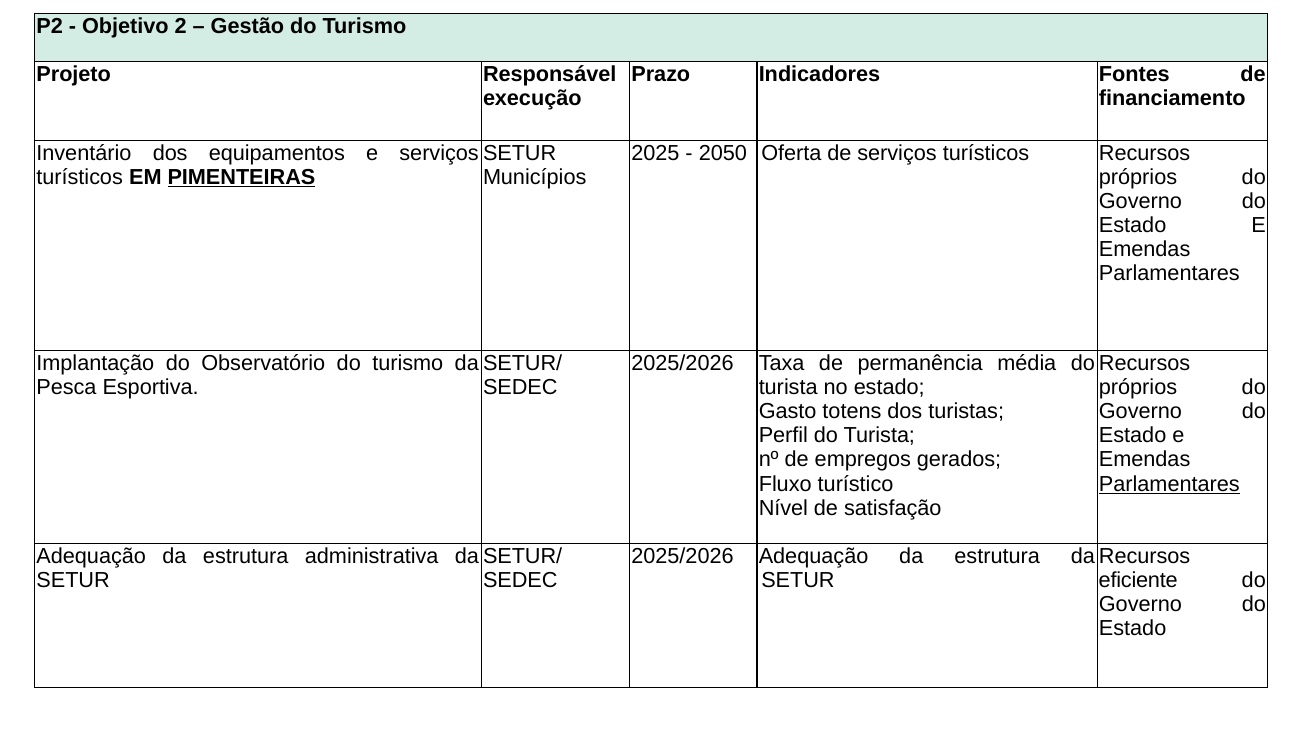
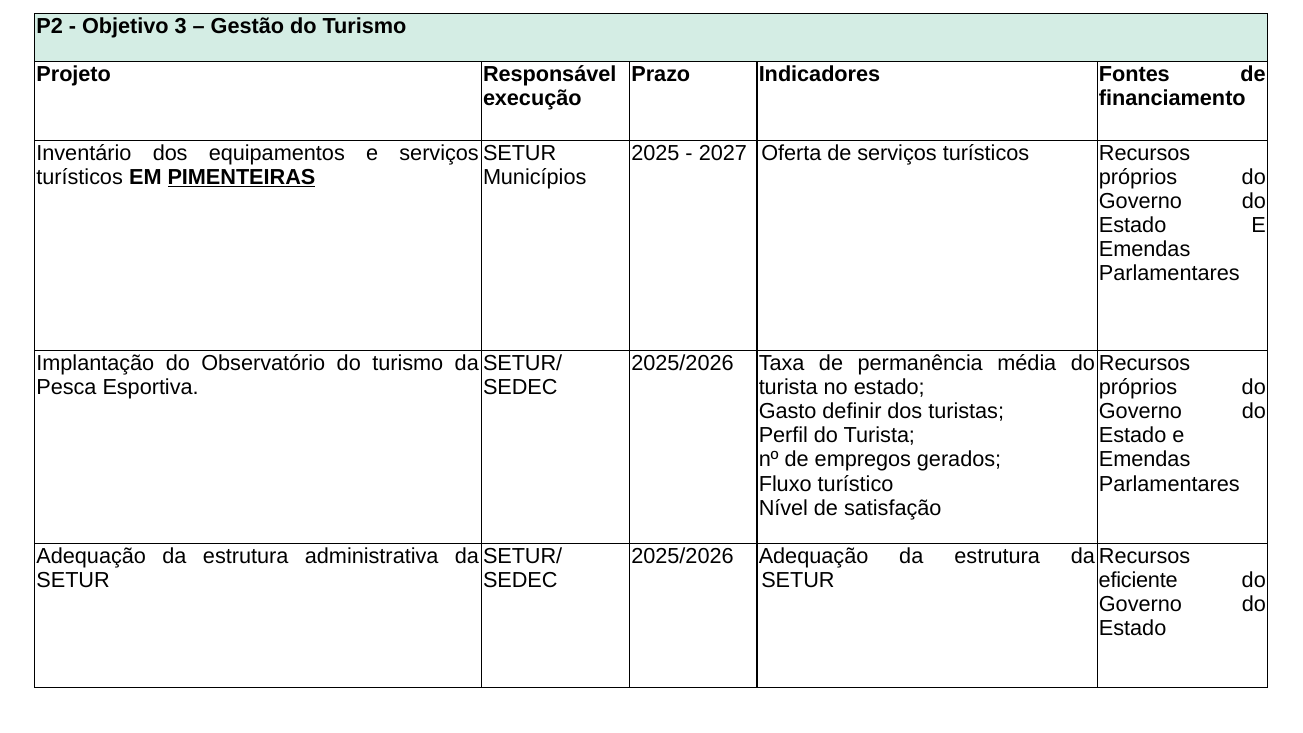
2: 2 -> 3 (181, 26)
2050: 2050 -> 2027 (723, 153)
totens: totens -> definir (852, 411)
Parlamentares underline: present -> none (1169, 484)
